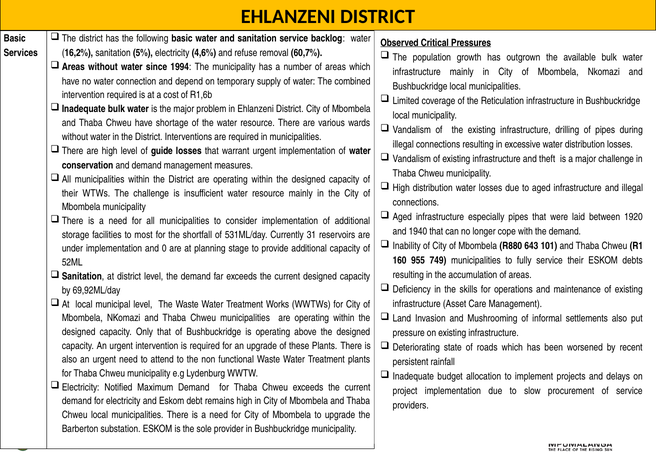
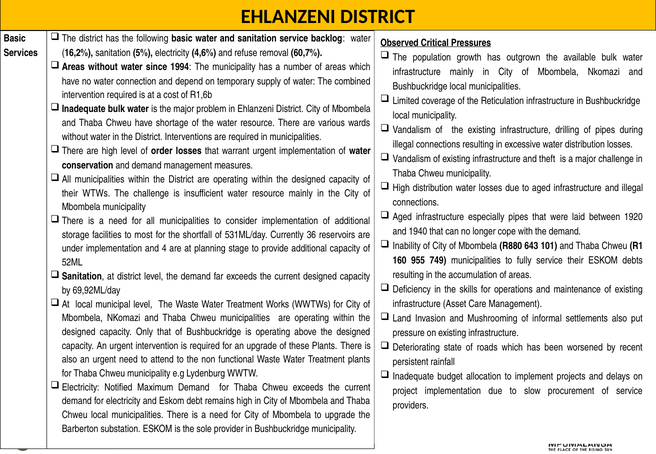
guide: guide -> order (162, 151)
31: 31 -> 36 (311, 235)
0: 0 -> 4 (164, 249)
